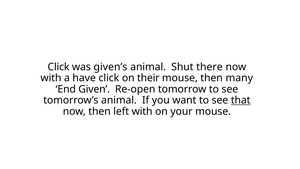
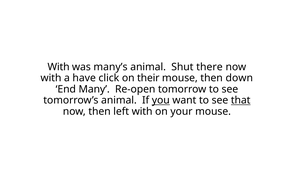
Click: Click -> With (59, 67)
given’s: given’s -> many’s (111, 67)
many: many -> down (239, 78)
Given: Given -> Many (94, 89)
you underline: none -> present (161, 100)
